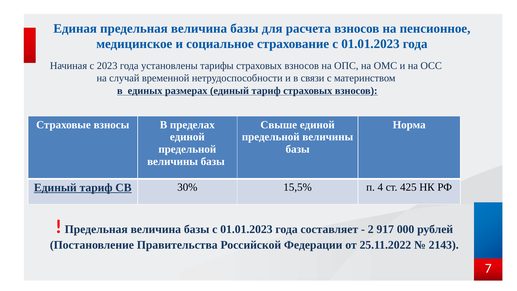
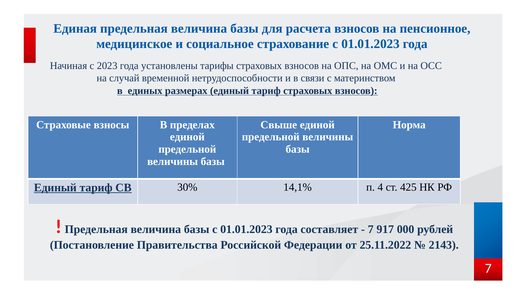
15,5%: 15,5% -> 14,1% (298, 187)
2: 2 -> 7 (371, 229)
